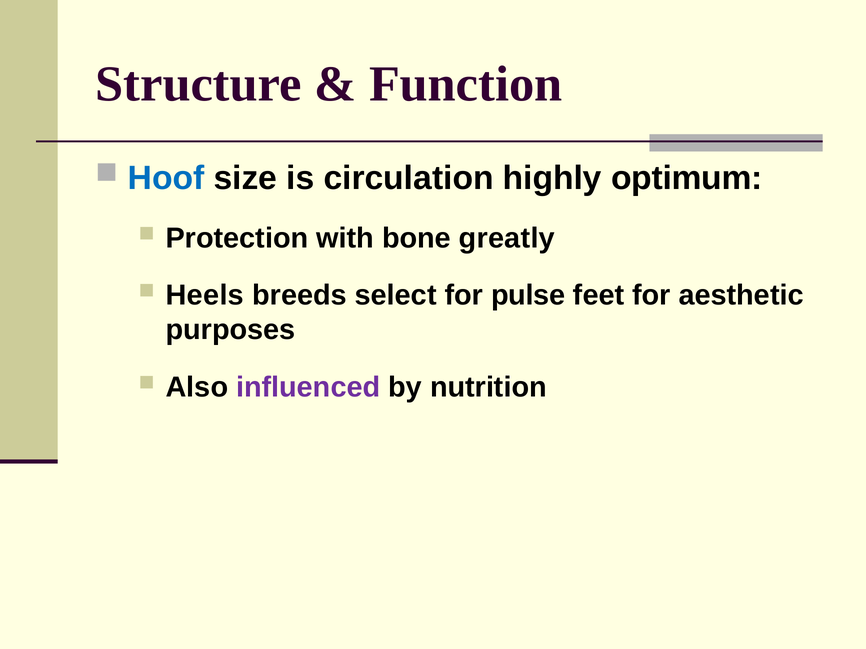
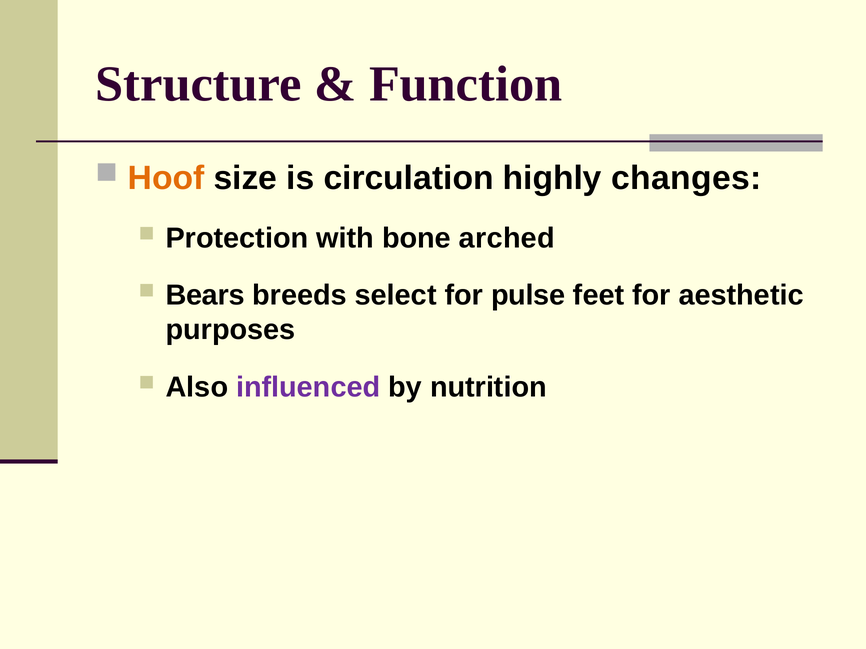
Hoof colour: blue -> orange (166, 178)
optimum: optimum -> changes (686, 178)
greatly: greatly -> arched (507, 238)
Heels: Heels -> Bears (205, 296)
